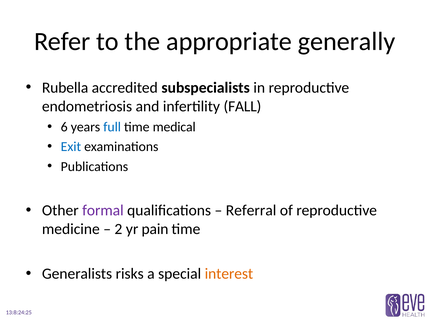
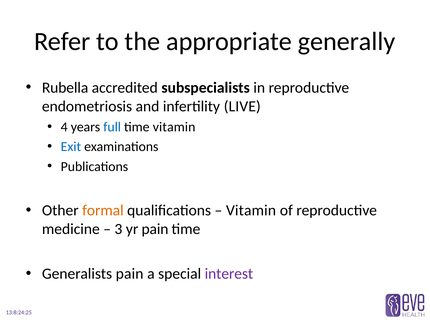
FALL: FALL -> LIVE (242, 106)
6: 6 -> 4 (64, 127)
time medical: medical -> vitamin (174, 127)
formal colour: purple -> orange (103, 211)
Referral: Referral -> Vitamin (251, 211)
2: 2 -> 3 (118, 229)
Generalists risks: risks -> pain (130, 274)
interest colour: orange -> purple (229, 274)
